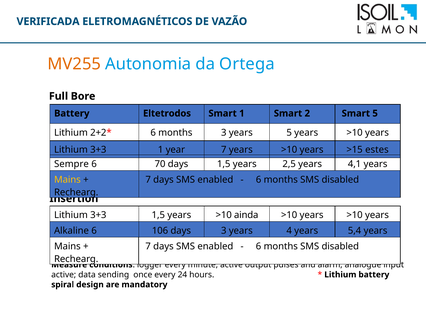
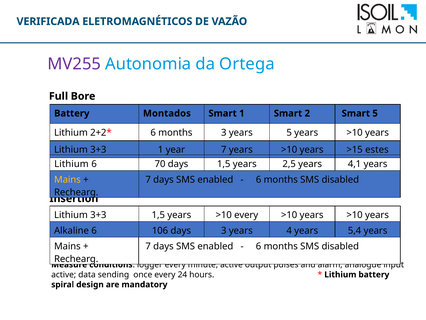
MV255 colour: orange -> purple (74, 64)
Eltetrodos: Eltetrodos -> Montados (167, 113)
Sempre: Sempre -> Lithium (71, 164)
>10 ainda: ainda -> every (246, 215)
